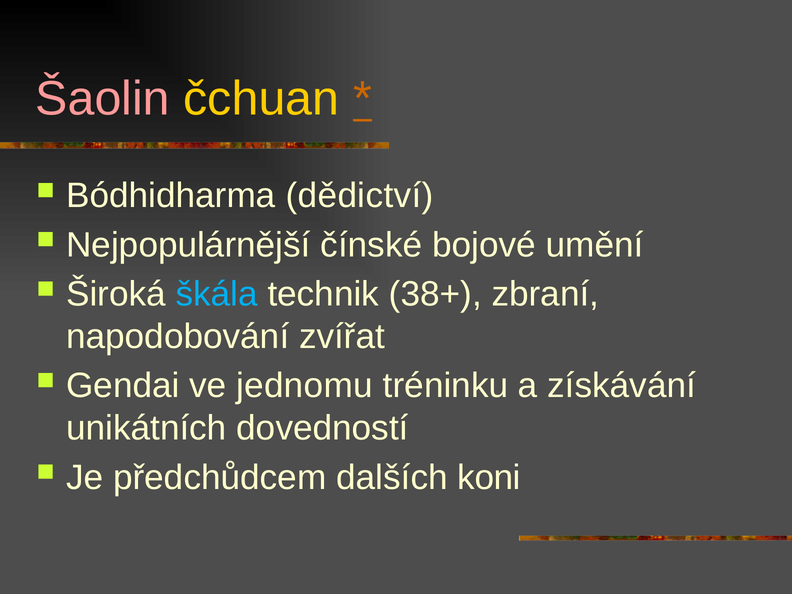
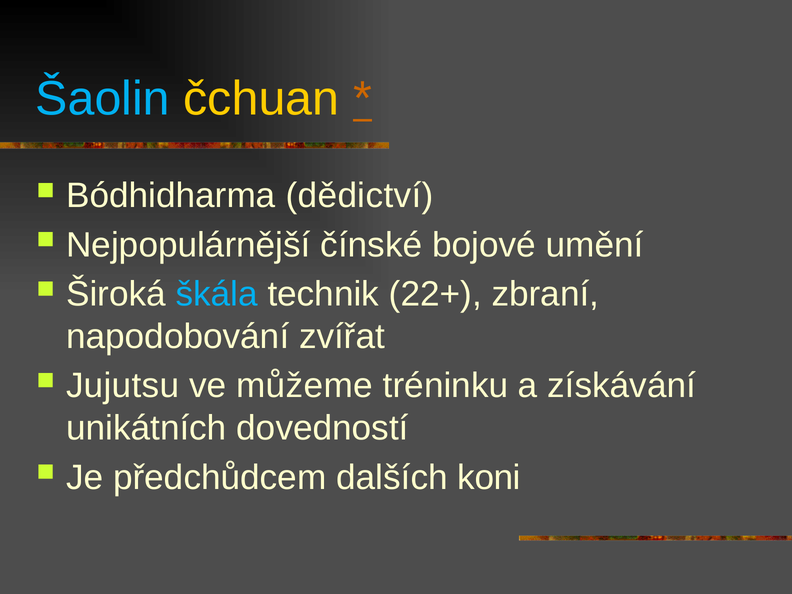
Šaolin colour: pink -> light blue (103, 99)
38+: 38+ -> 22+ (435, 294)
Gendai: Gendai -> Jujutsu (123, 386)
jednomu: jednomu -> můžeme (304, 386)
